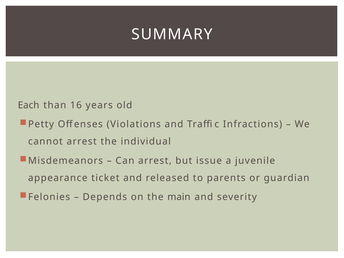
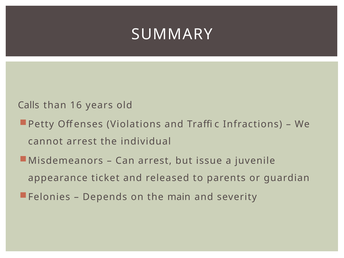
Each: Each -> Calls (29, 105)
